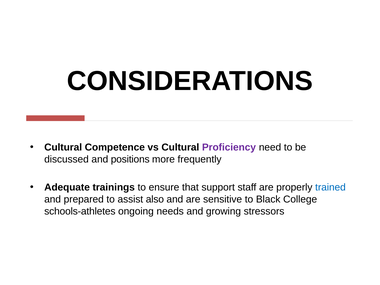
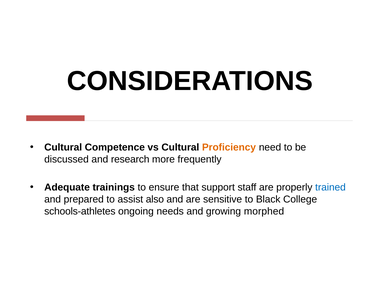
Proficiency colour: purple -> orange (229, 147)
positions: positions -> research (130, 159)
stressors: stressors -> morphed (264, 211)
